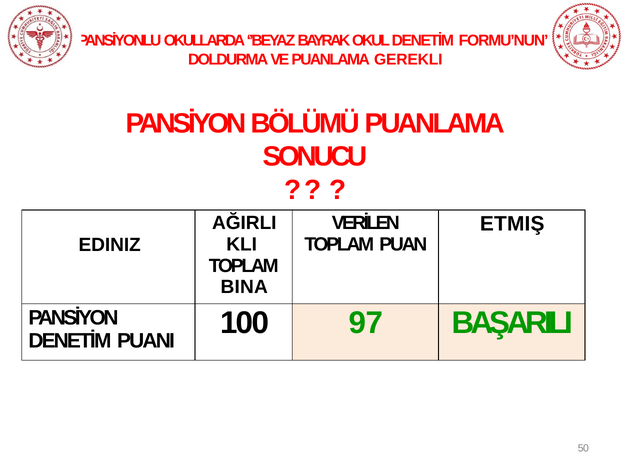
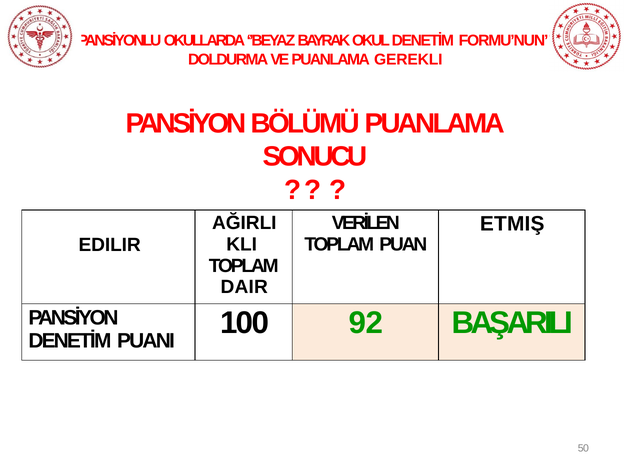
EDINIZ: EDINIZ -> EDILIR (110, 245)
BINA: BINA -> DAIR (244, 287)
97: 97 -> 92 (366, 323)
